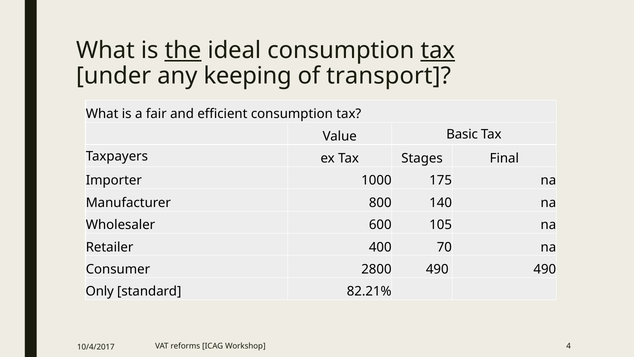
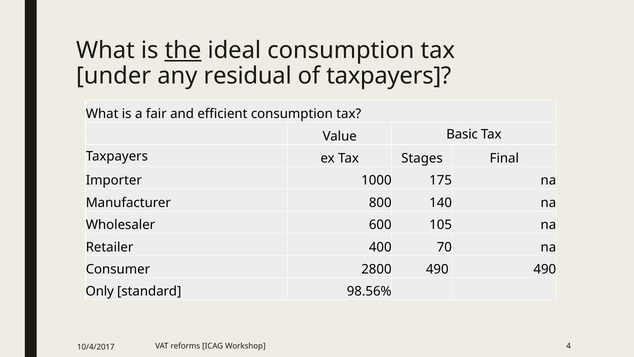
tax underline: present -> none (438, 51)
keeping: keeping -> residual (248, 76)
of transport: transport -> taxpayers (389, 76)
82.21%: 82.21% -> 98.56% (369, 291)
